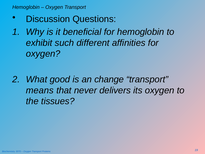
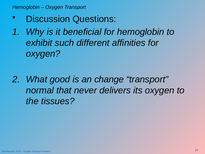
means: means -> normal (40, 90)
